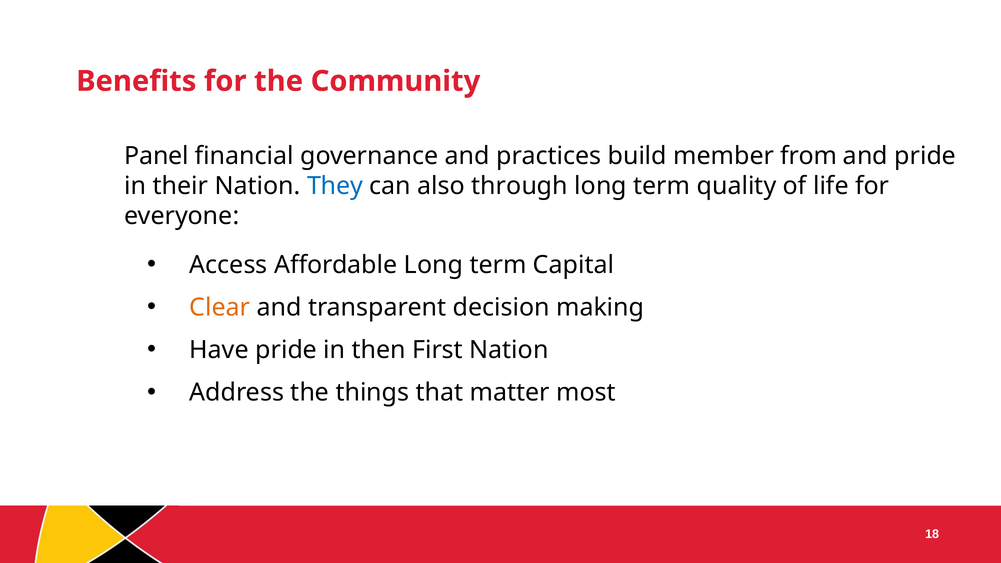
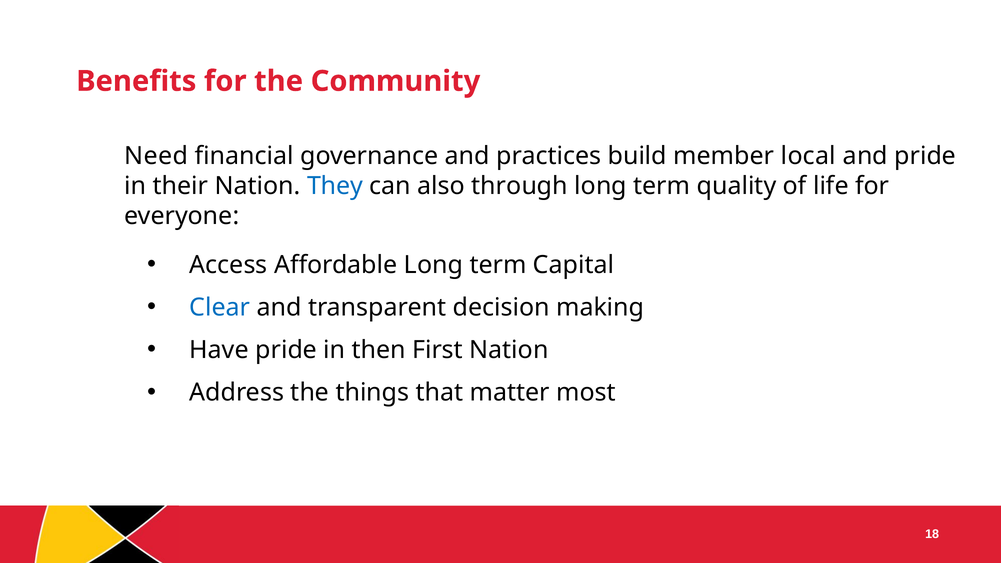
Panel: Panel -> Need (156, 156)
from: from -> local (808, 156)
Clear colour: orange -> blue (220, 308)
